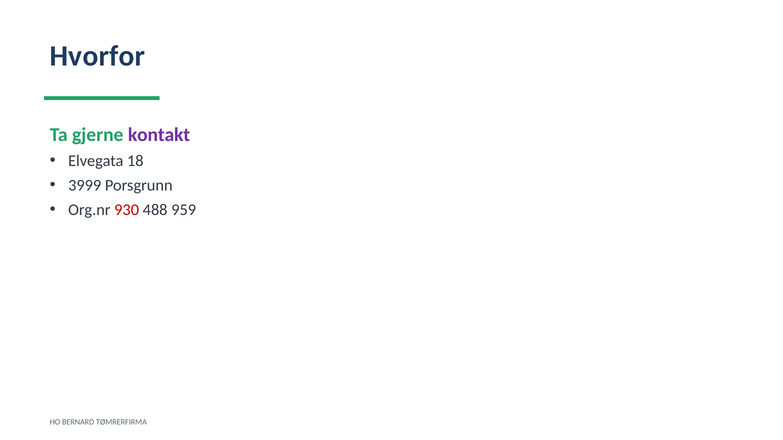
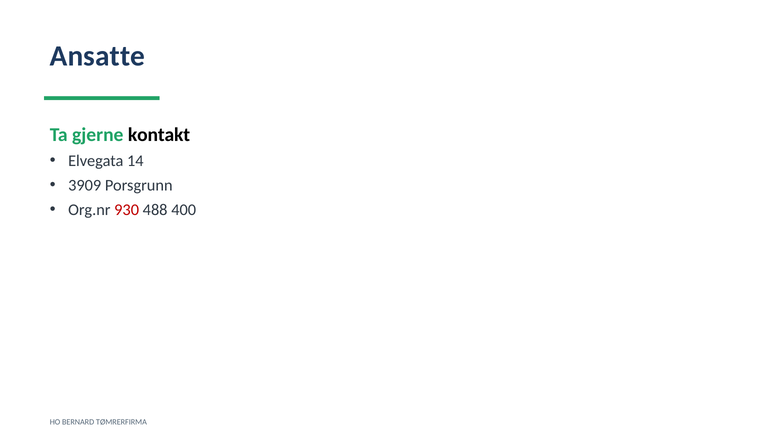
Hvorfor: Hvorfor -> Ansatte (97, 56)
kontakt colour: purple -> black (159, 135)
18: 18 -> 14 (135, 161)
3999: 3999 -> 3909 (85, 185)
959: 959 -> 400 (184, 210)
